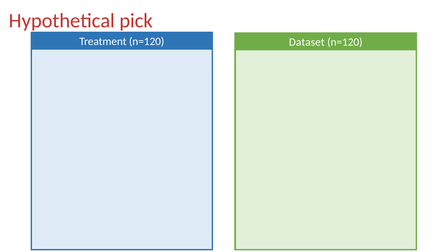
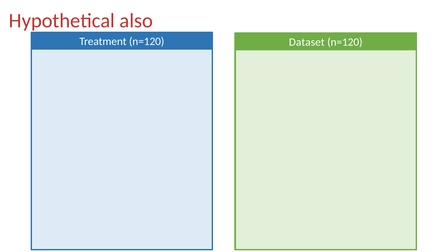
pick: pick -> also (136, 21)
